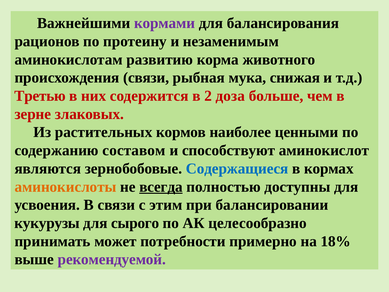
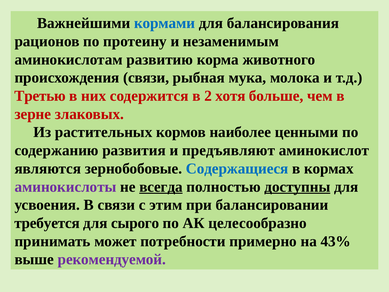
кормами colour: purple -> blue (165, 23)
снижая: снижая -> молока (295, 78)
доза: доза -> хотя (230, 96)
составом: составом -> развития (134, 150)
способствуют: способствуют -> предъявляют (229, 150)
аминокислоты colour: orange -> purple (65, 187)
доступны underline: none -> present (297, 187)
кукурузы: кукурузы -> требуется (47, 223)
18%: 18% -> 43% (336, 241)
